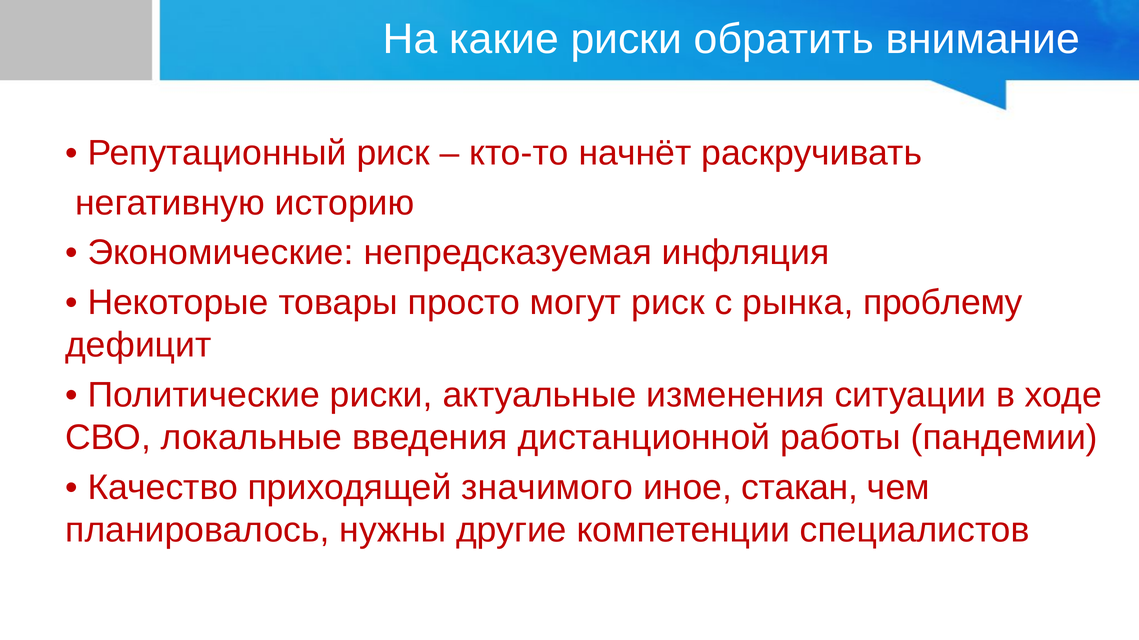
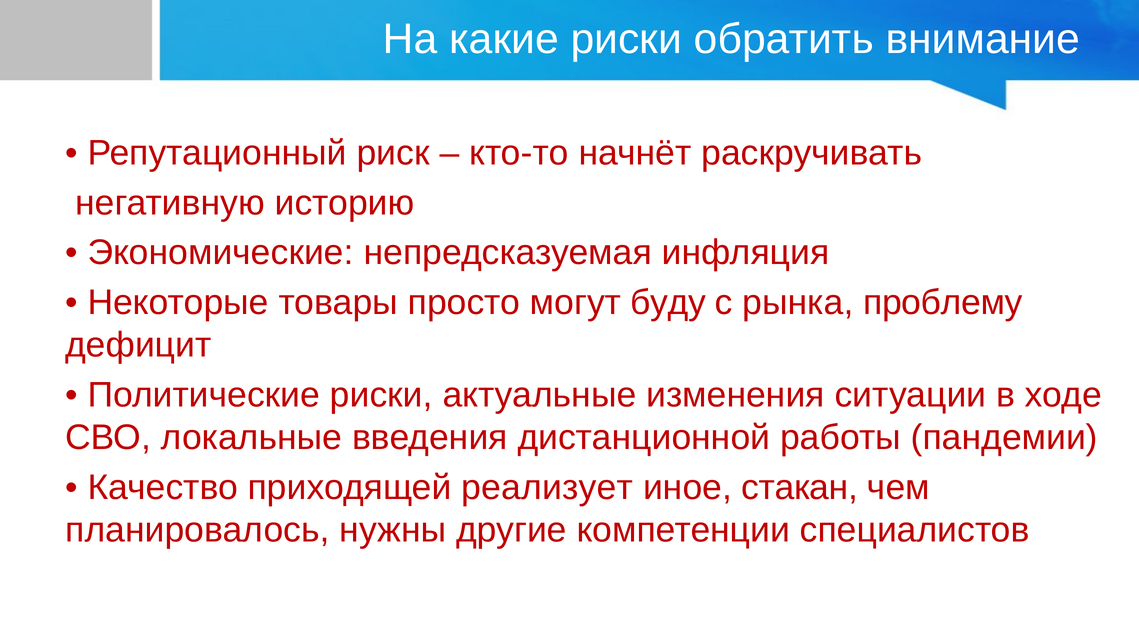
могут риск: риск -> буду (668, 303)
значимого: значимого -> реализует (547, 488)
